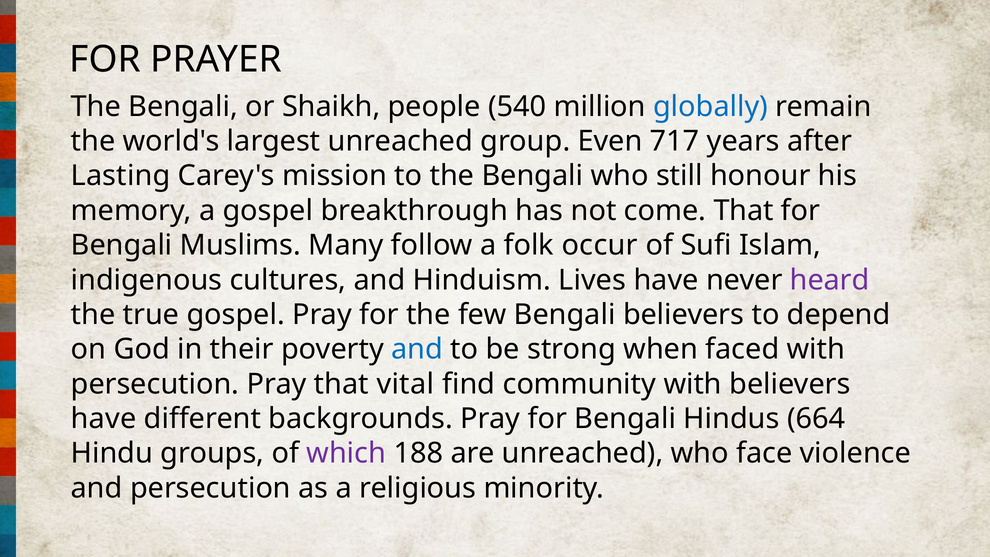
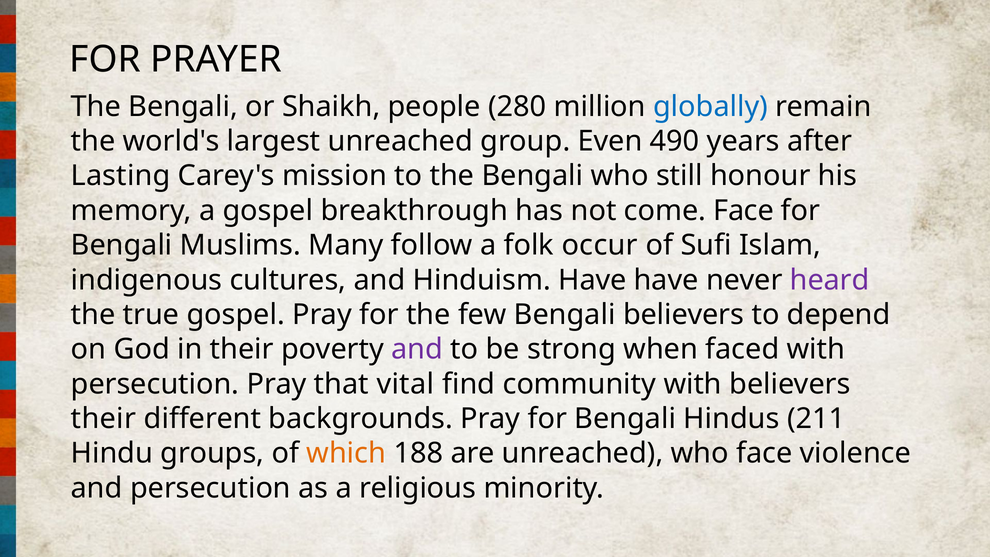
540: 540 -> 280 (517, 107)
717: 717 -> 490 (675, 141)
come That: That -> Face (744, 211)
Hinduism Lives: Lives -> Have (592, 280)
and colour: blue -> purple (417, 349)
have: have -> their (104, 419)
664: 664 -> 211 (816, 419)
which colour: purple -> orange (346, 453)
